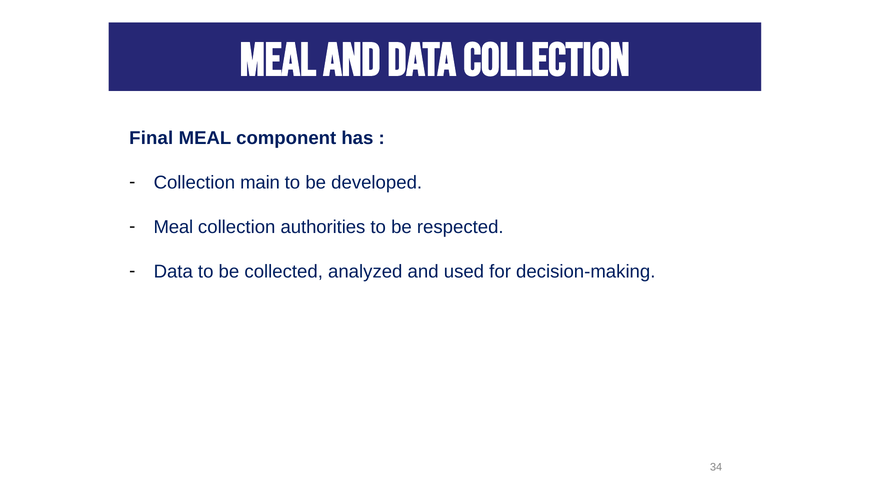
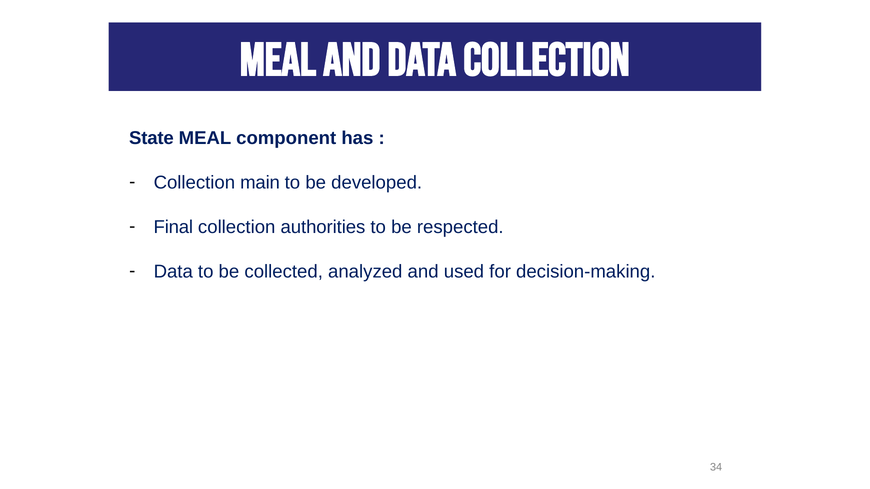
Final: Final -> State (151, 138)
Meal: Meal -> Final (173, 227)
